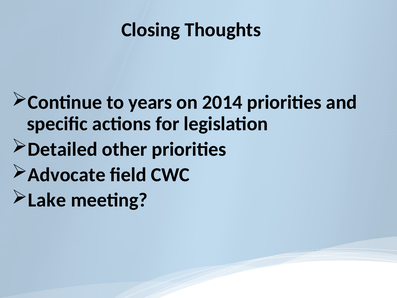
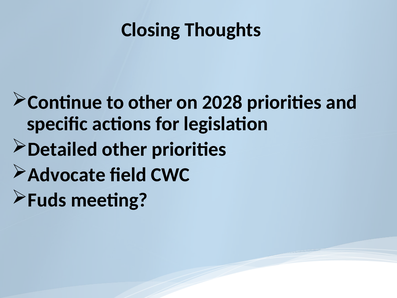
to years: years -> other (150, 102)
2014: 2014 -> 2028 (222, 102)
Lake: Lake -> Fuds (47, 200)
